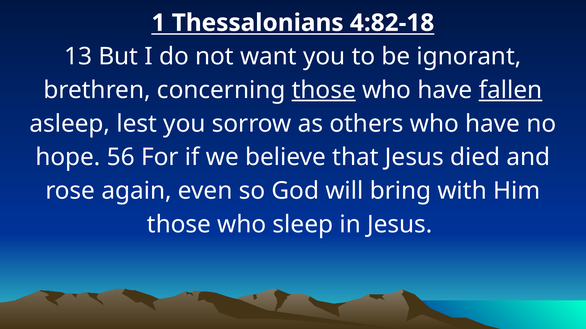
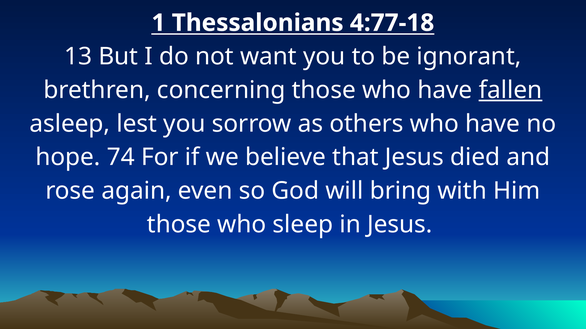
4:82-18: 4:82-18 -> 4:77-18 (392, 23)
those underline: present -> none (324, 90)
56: 56 -> 74 (121, 158)
